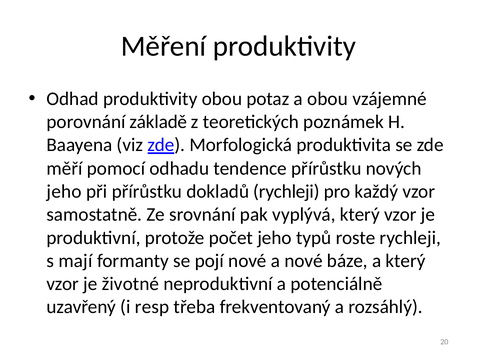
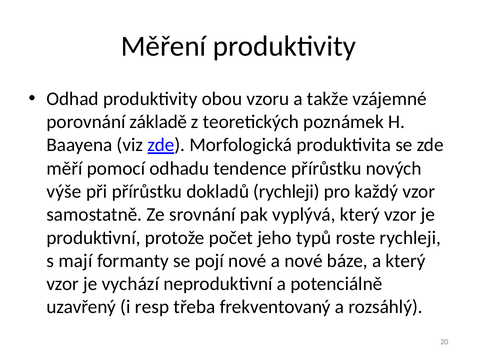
potaz: potaz -> vzoru (268, 99)
a obou: obou -> takže (328, 99)
jeho: jeho -> výše (64, 191)
životné: životné -> vychází (130, 284)
